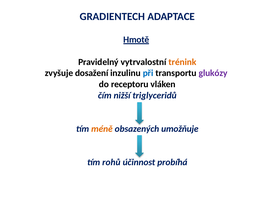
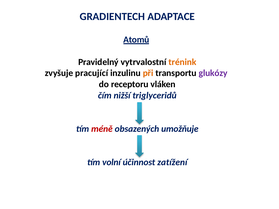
Hmotě: Hmotě -> Atomů (136, 40)
dosažení: dosažení -> pracující (92, 73)
při colour: blue -> orange (148, 73)
méně colour: orange -> red (102, 129)
rohů: rohů -> volní (111, 162)
probíhá: probíhá -> zatížení (172, 162)
